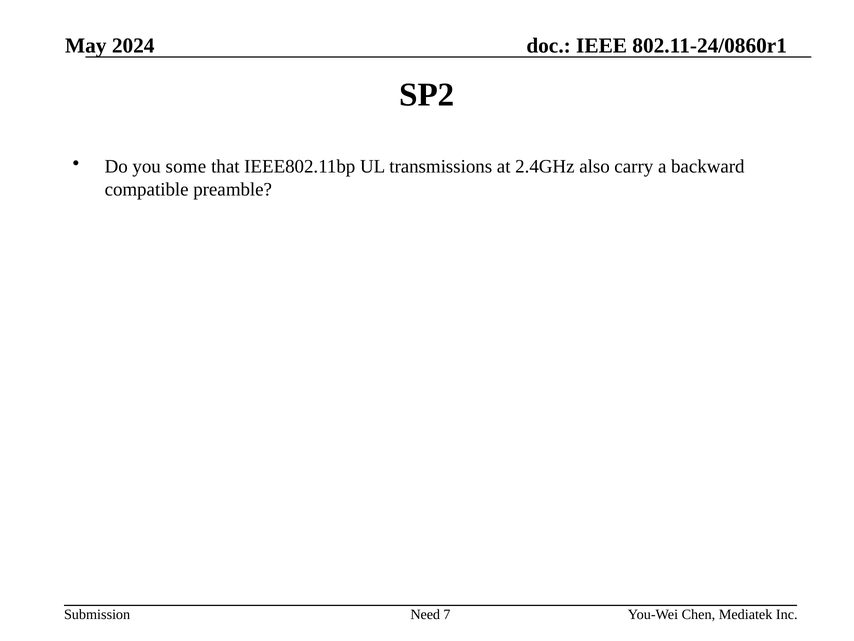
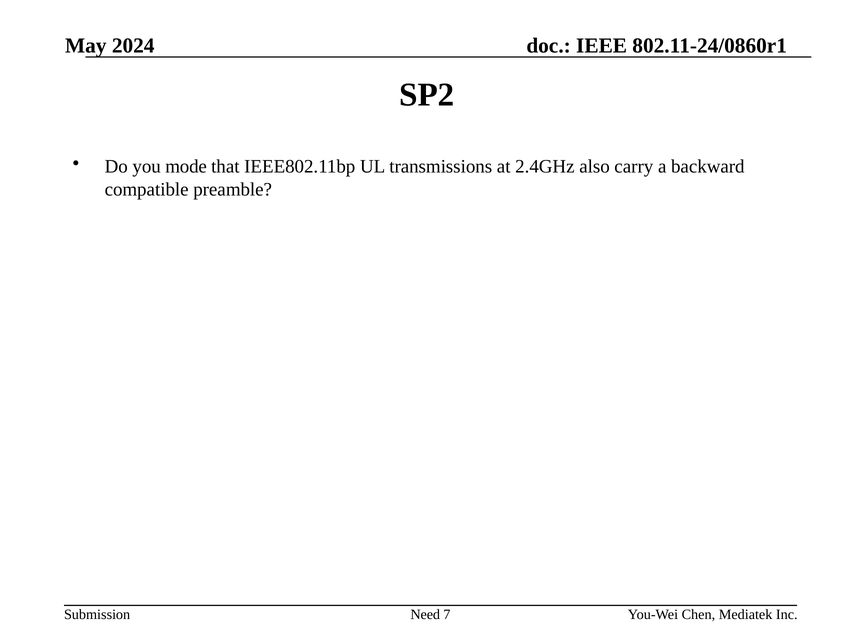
some: some -> mode (186, 166)
